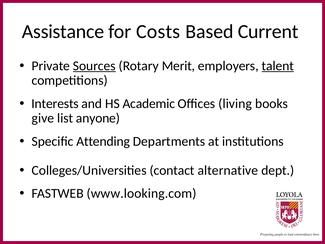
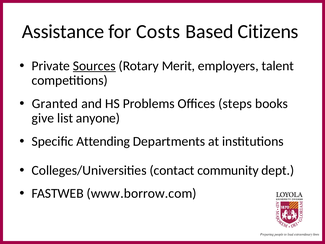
Current: Current -> Citizens (268, 31)
talent underline: present -> none (278, 66)
Interests: Interests -> Granted (55, 103)
Academic: Academic -> Problems (149, 103)
living: living -> steps (235, 103)
alternative: alternative -> community (228, 170)
www.looking.com: www.looking.com -> www.borrow.com (142, 193)
